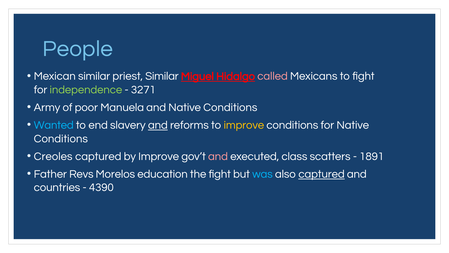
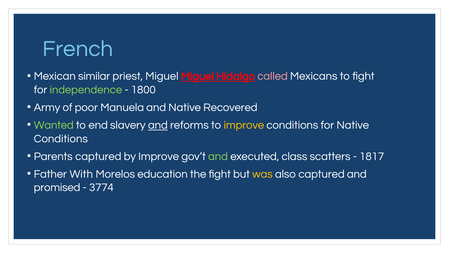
People: People -> French (78, 49)
priest Similar: Similar -> Miguel (162, 76)
3271: 3271 -> 1800 (143, 90)
and Native Conditions: Conditions -> Recovered (230, 107)
Wanted colour: light blue -> light green (54, 125)
Creoles: Creoles -> Parents (53, 156)
and colour: pink -> light green (218, 156)
1891: 1891 -> 1817 (372, 156)
Revs: Revs -> With (81, 174)
was colour: light blue -> yellow (262, 174)
captured underline: present -> none (322, 174)
countries: countries -> promised (57, 187)
4390: 4390 -> 3774 (101, 187)
